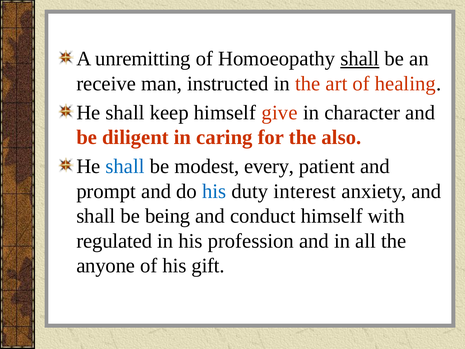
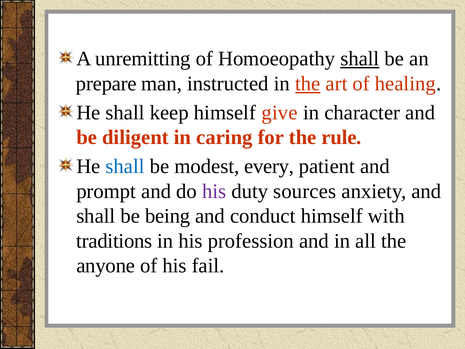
receive: receive -> prepare (106, 84)
the underline: none -> present (308, 84)
also: also -> rule (342, 137)
his colour: blue -> purple (214, 191)
interest: interest -> sources (305, 191)
regulated: regulated -> traditions (114, 241)
gift: gift -> fail (208, 266)
